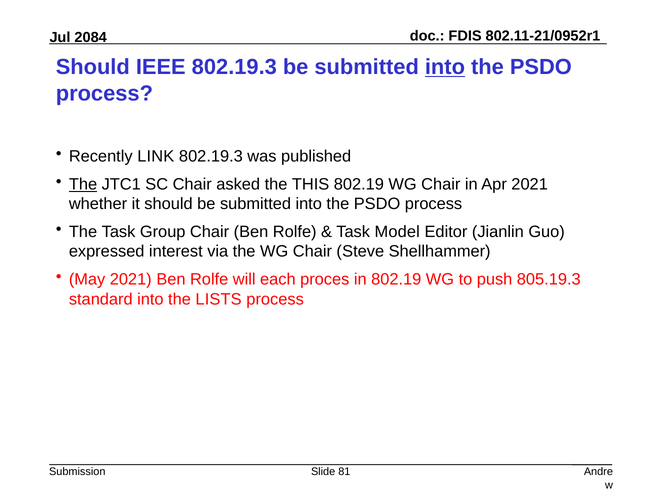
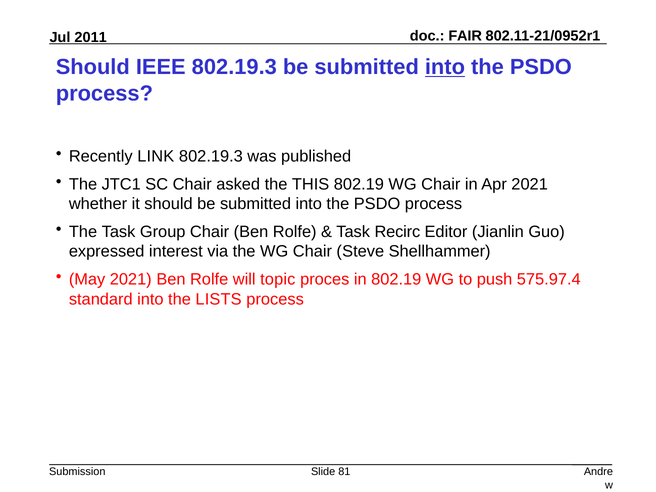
FDIS: FDIS -> FAIR (465, 36)
2084: 2084 -> 2011 (91, 37)
The underline: present -> none (83, 184)
Model: Model -> Recirc (397, 232)
each: each -> topic (278, 279)
805.19.3: 805.19.3 -> 575.97.4 (549, 279)
